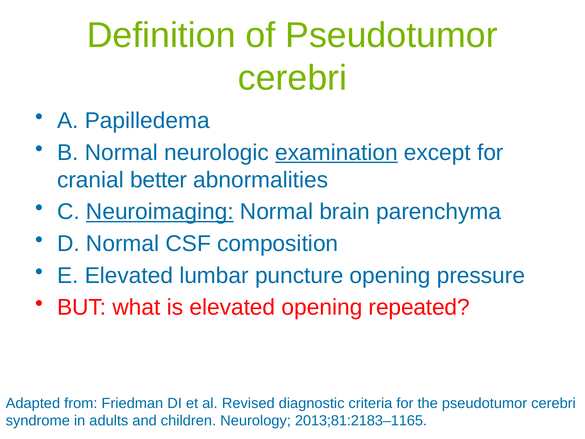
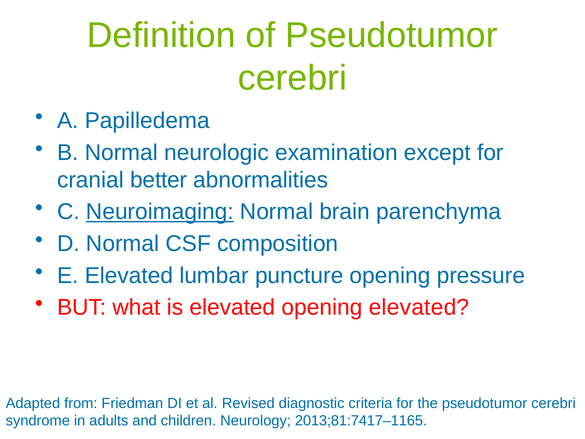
examination underline: present -> none (336, 152)
opening repeated: repeated -> elevated (419, 307)
2013;81:2183–1165: 2013;81:2183–1165 -> 2013;81:7417–1165 (361, 421)
